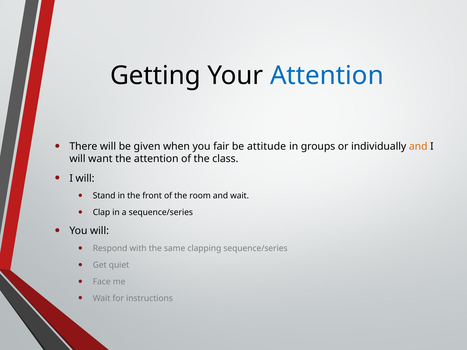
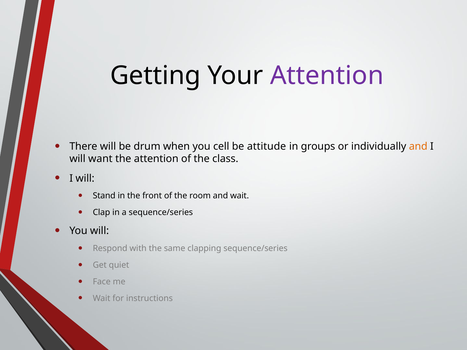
Attention colour: blue -> purple (327, 76)
given: given -> drum (147, 146)
fair: fair -> cell (221, 146)
